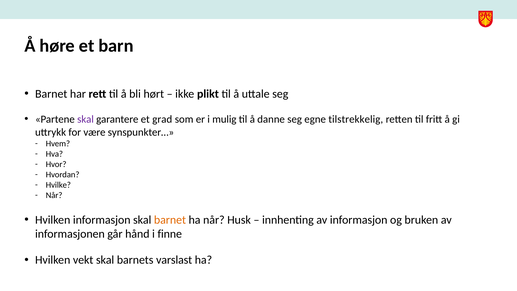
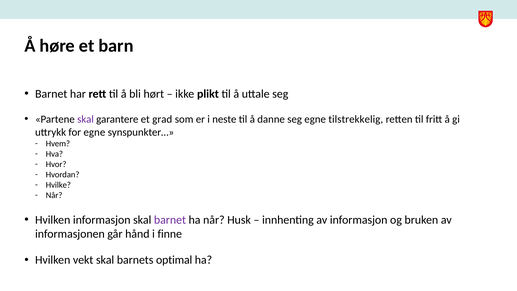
mulig: mulig -> neste (224, 119)
for være: være -> egne (94, 132)
barnet colour: orange -> purple (170, 220)
varslast: varslast -> optimal (174, 260)
